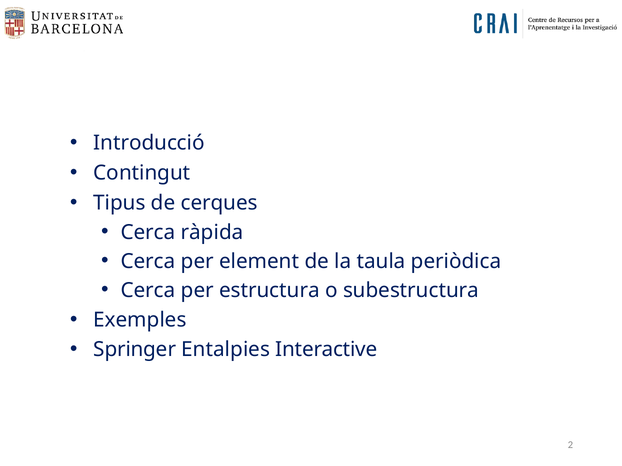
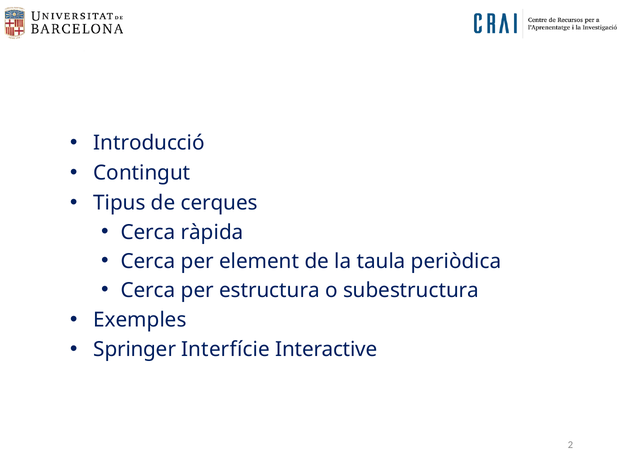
Entalpies: Entalpies -> Interfície (226, 350)
